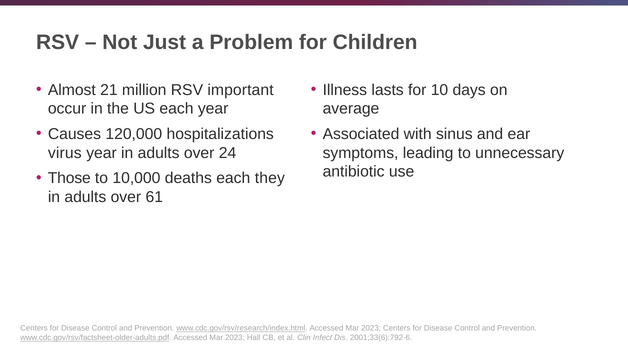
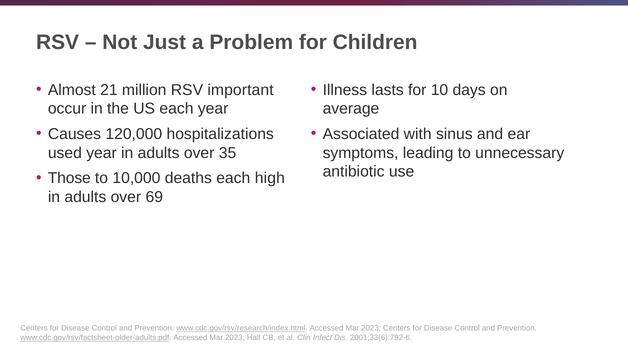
virus: virus -> used (65, 153)
24: 24 -> 35 (228, 153)
they: they -> high (270, 178)
61: 61 -> 69 (154, 197)
